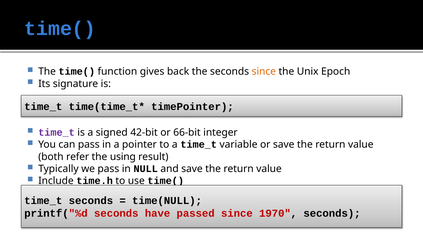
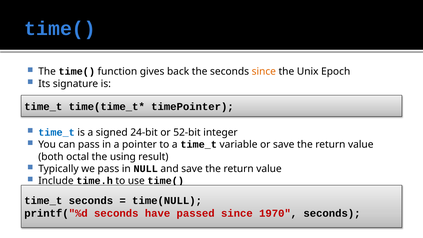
time_t colour: purple -> blue (57, 132)
42-bit: 42-bit -> 24-bit (144, 132)
66-bit: 66-bit -> 52-bit (187, 132)
refer: refer -> octal (78, 157)
